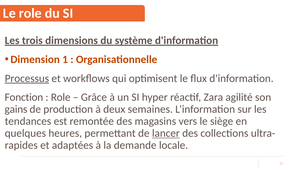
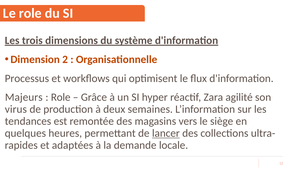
1: 1 -> 2 (65, 59)
Processus underline: present -> none (27, 78)
Fonction: Fonction -> Majeurs (24, 97)
gains: gains -> virus (16, 109)
